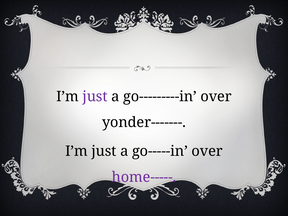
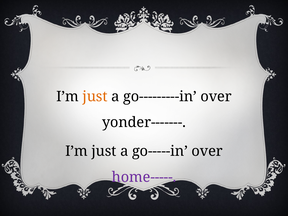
just colour: purple -> orange (95, 97)
